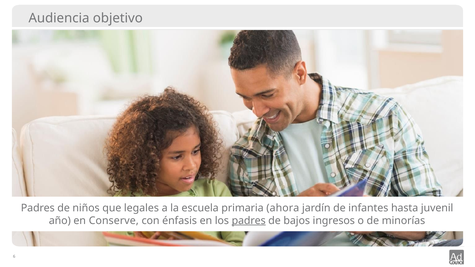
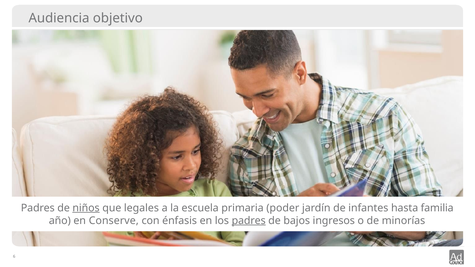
niños underline: none -> present (86, 208)
ahora: ahora -> poder (283, 208)
juvenil: juvenil -> familia (437, 208)
